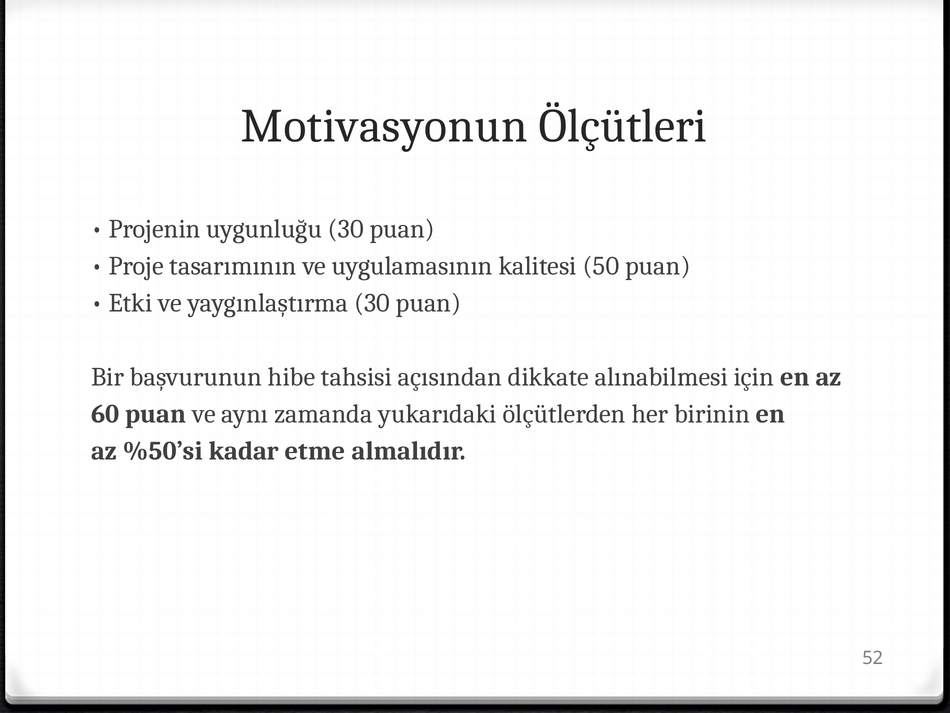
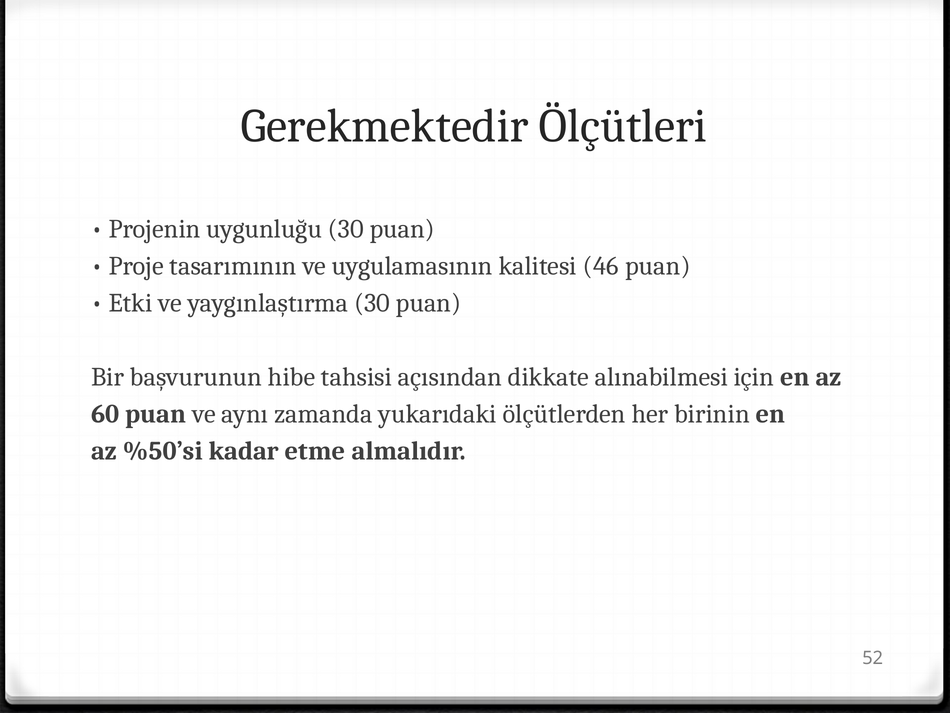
Motivasyonun: Motivasyonun -> Gerekmektedir (385, 126)
50: 50 -> 46 (601, 266)
